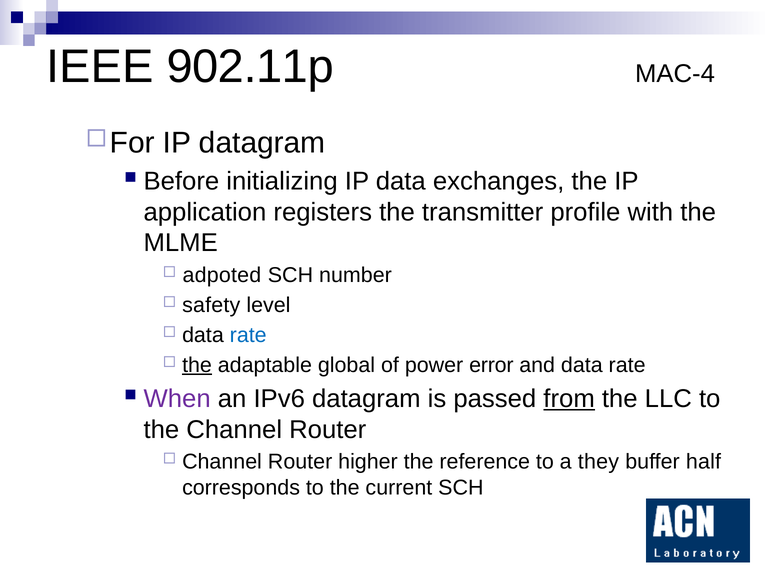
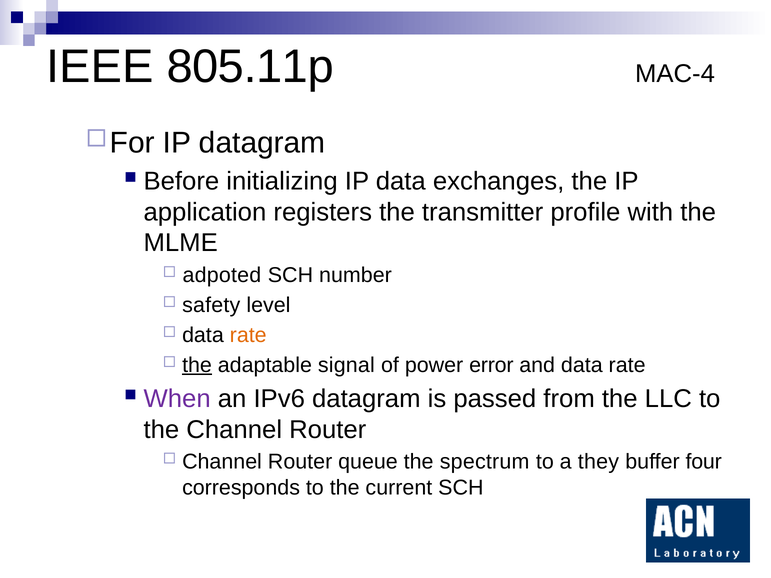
902.11p: 902.11p -> 805.11p (250, 67)
rate colour: blue -> orange (248, 335)
global: global -> signal (346, 365)
from underline: present -> none (569, 399)
higher: higher -> queue (368, 462)
reference: reference -> spectrum (485, 462)
half: half -> four (704, 462)
